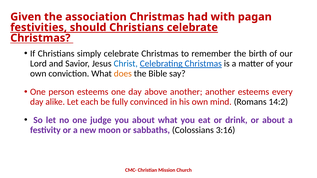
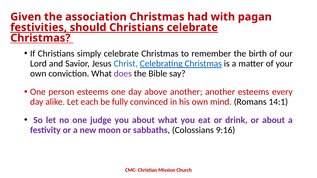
does colour: orange -> purple (123, 74)
14:2: 14:2 -> 14:1 (278, 102)
3:16: 3:16 -> 9:16 (226, 130)
